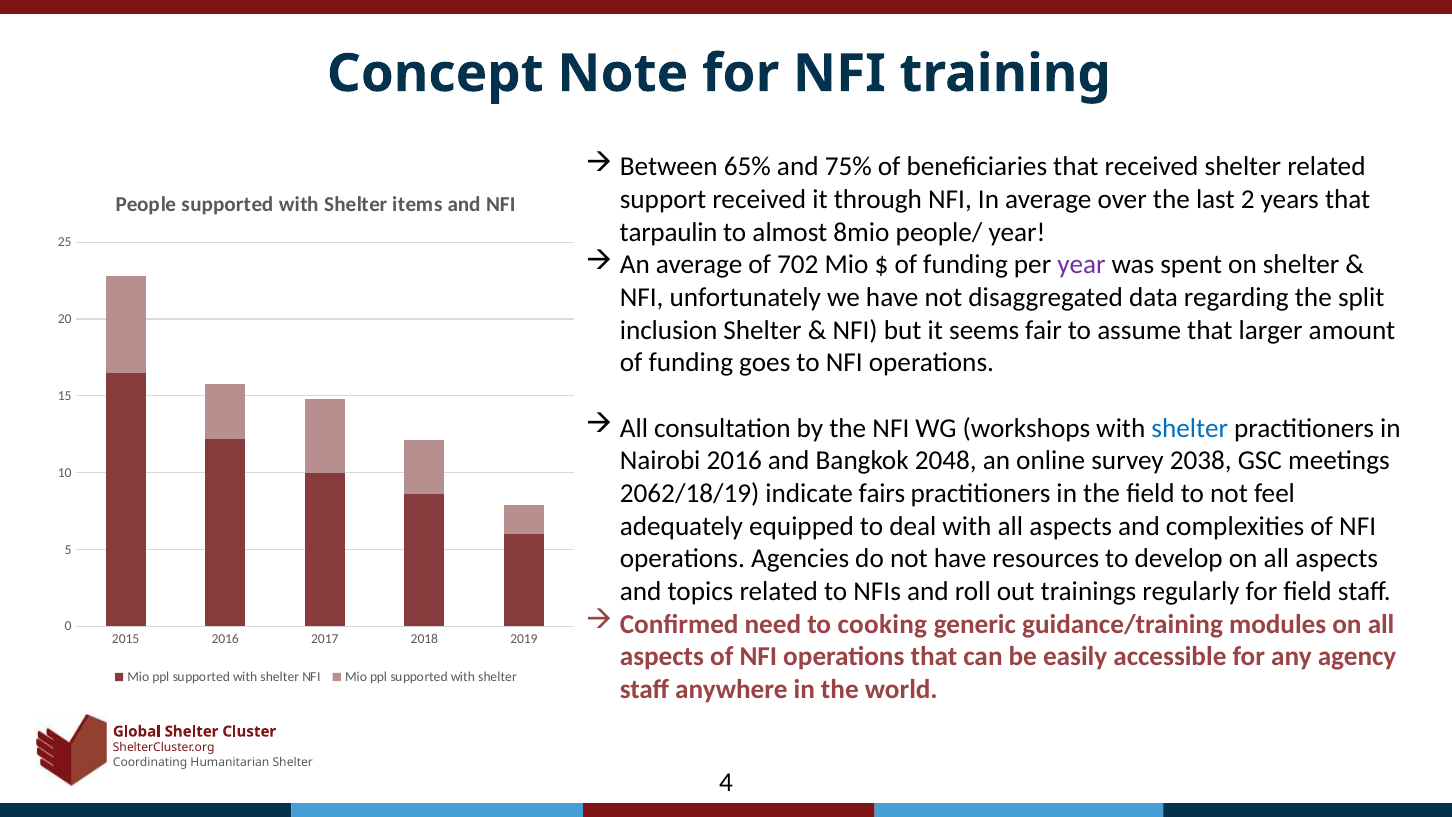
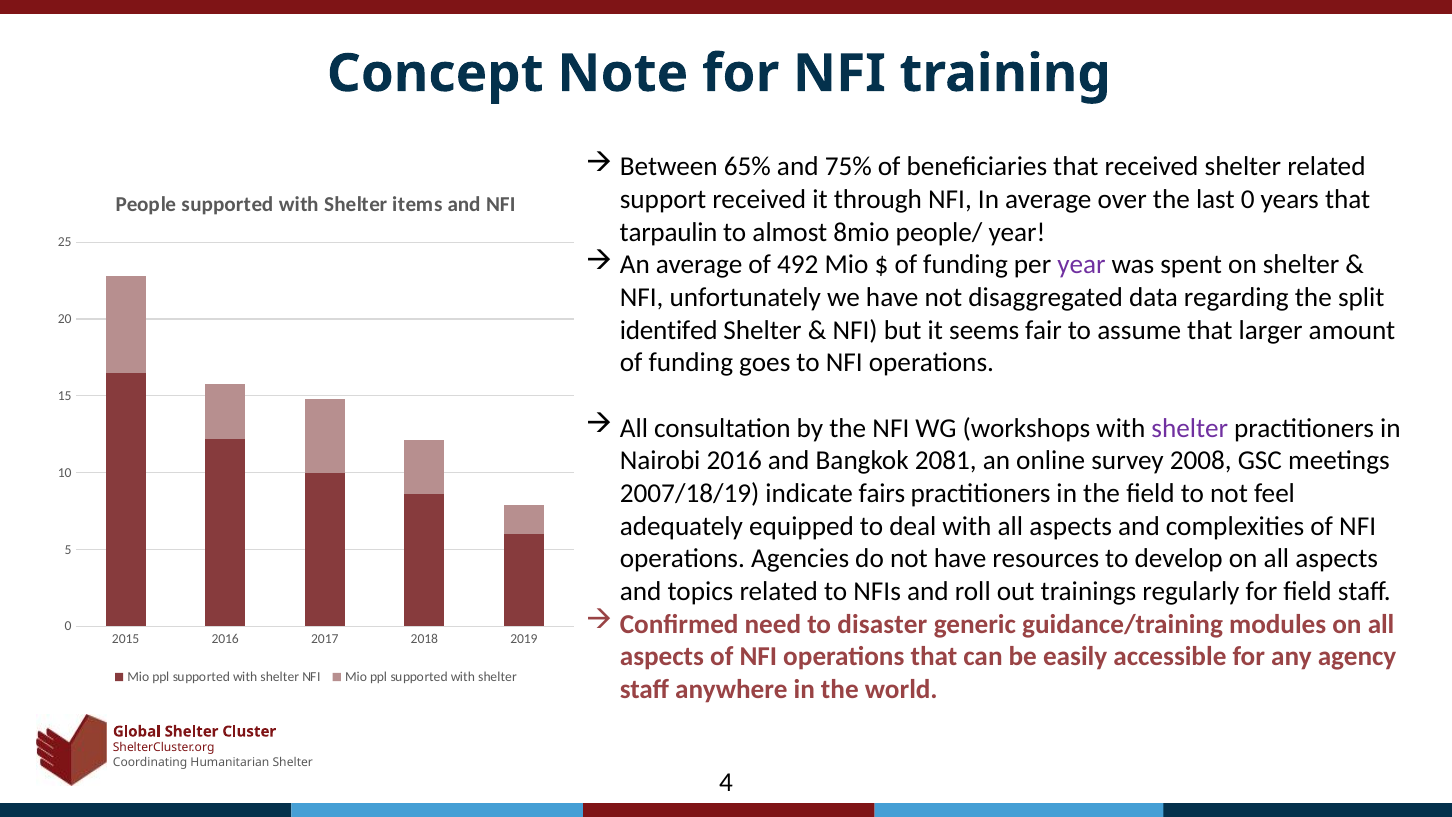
last 2: 2 -> 0 (1248, 199)
702: 702 -> 492 (798, 265)
inclusion: inclusion -> identifed (669, 330)
shelter colour: blue -> purple (1190, 428)
2048: 2048 -> 2081 (946, 461)
2038: 2038 -> 2008 (1201, 461)
2062/18/19: 2062/18/19 -> 2007/18/19 (690, 493)
cooking: cooking -> disaster (882, 624)
